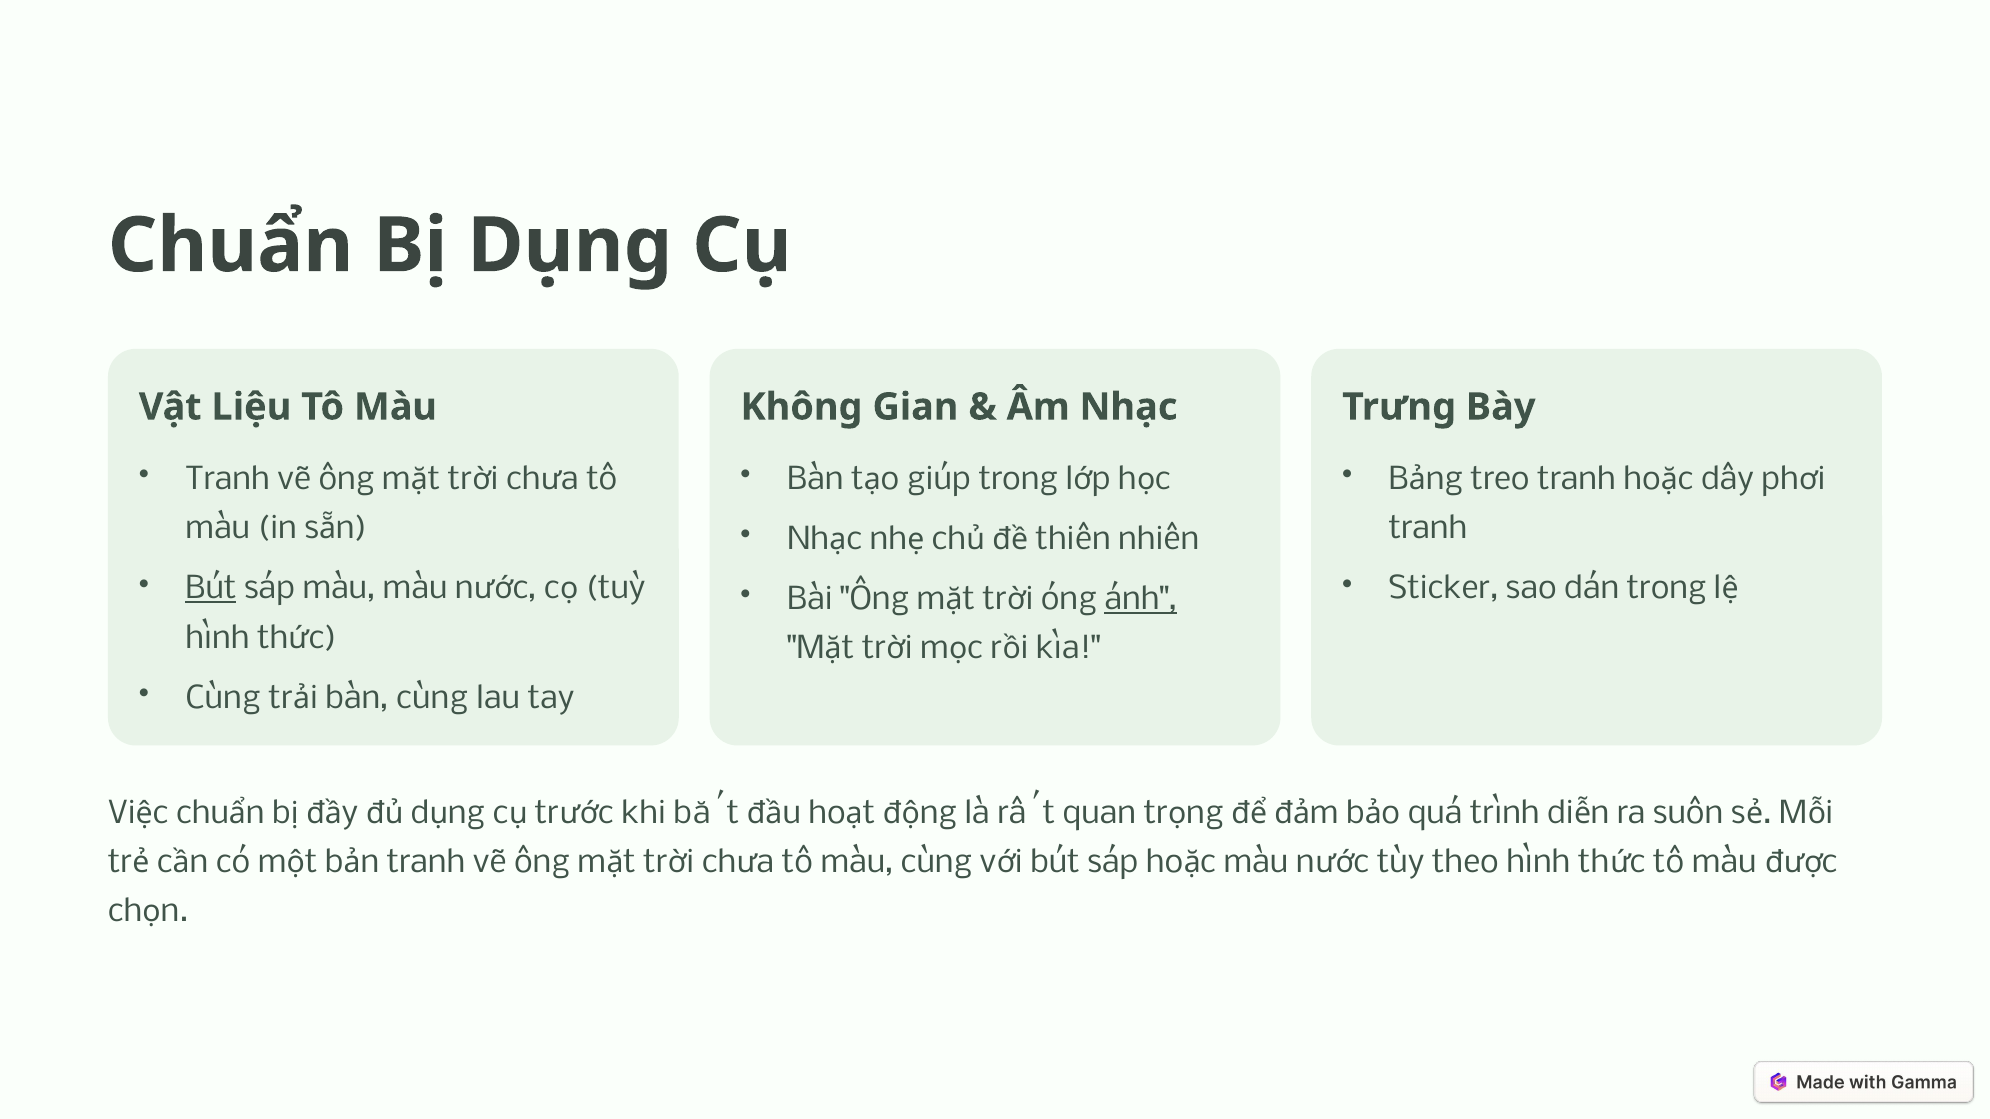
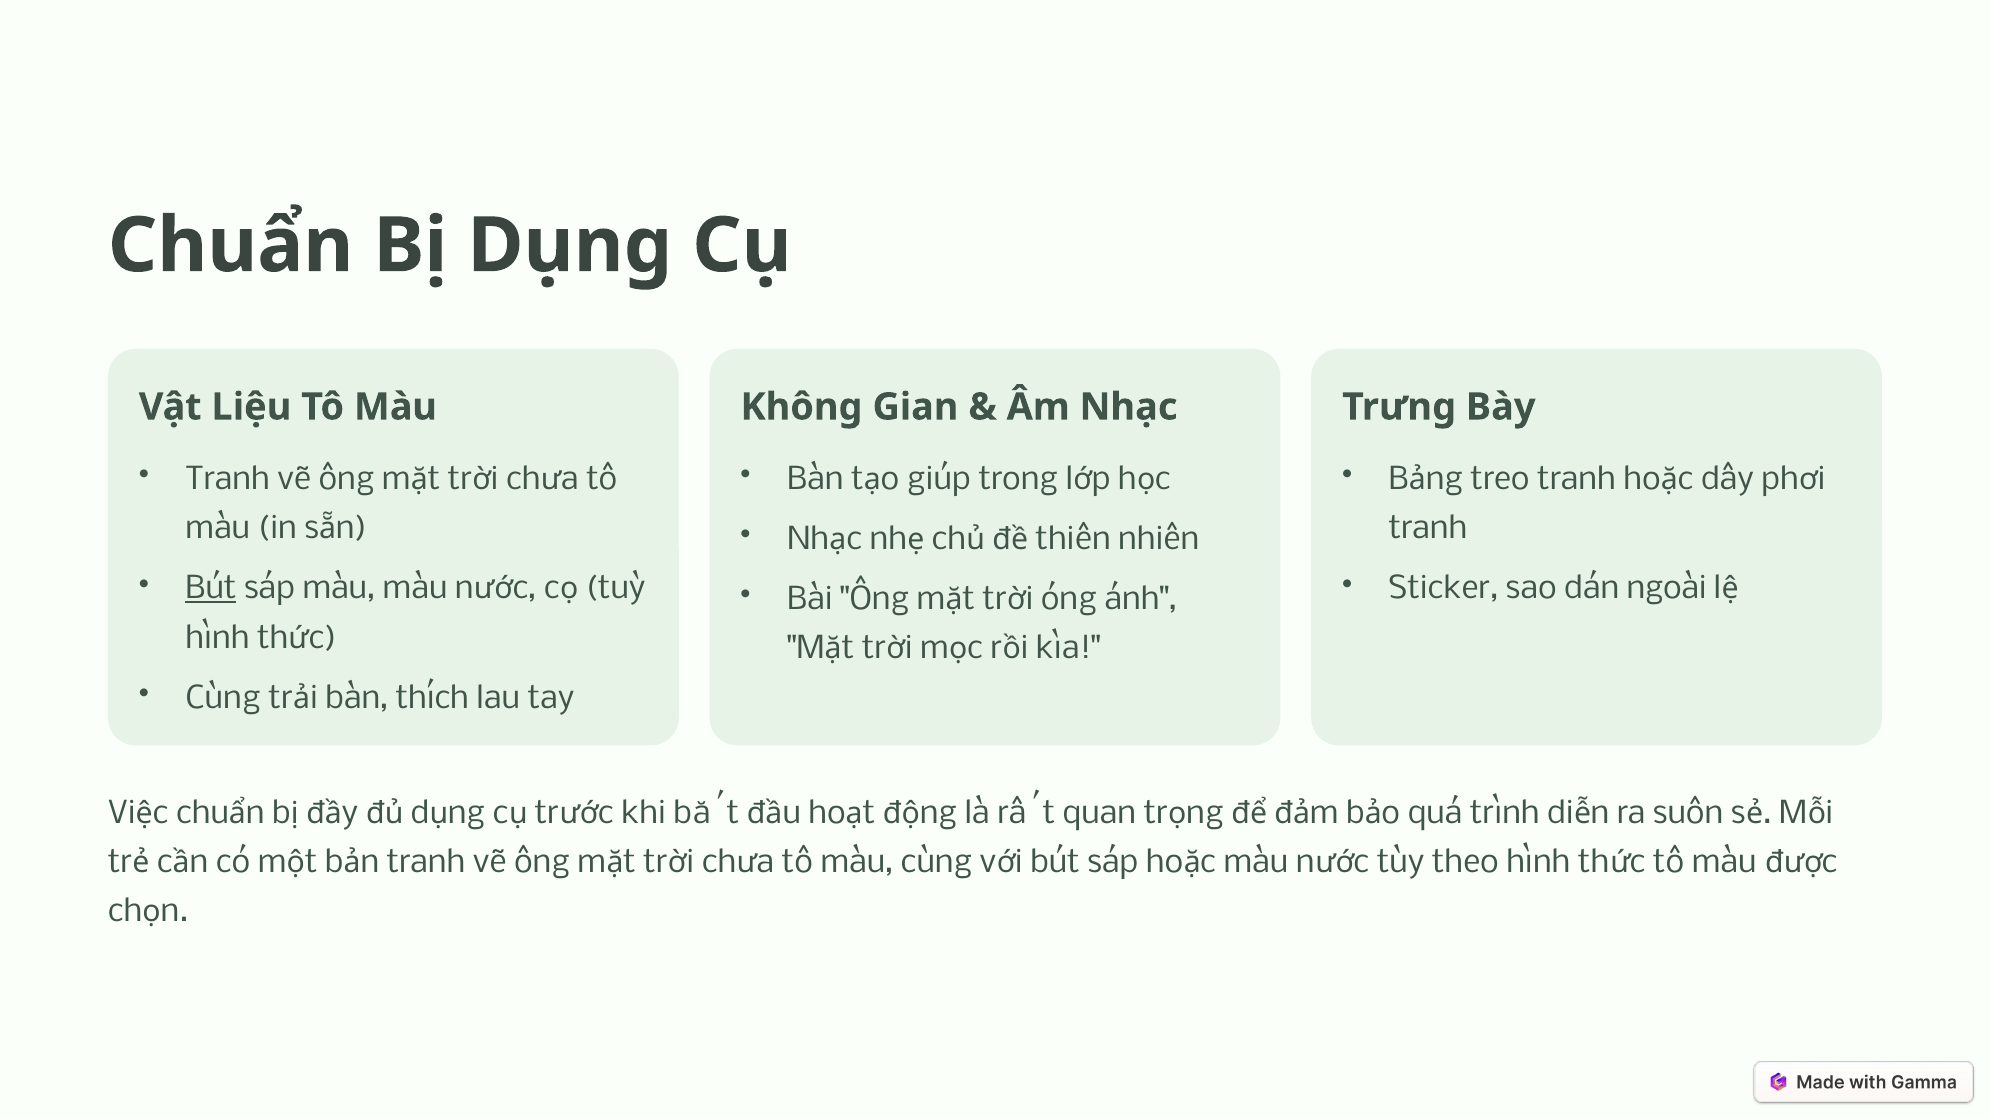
dán trong: trong -> ngoài (1667, 589)
ánh underline: present -> none (1141, 600)
bàn cùng: cùng -> thích (432, 699)
